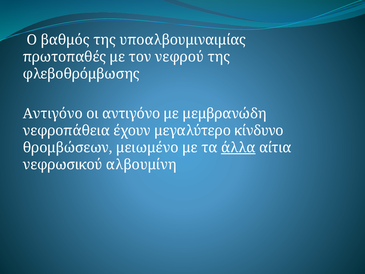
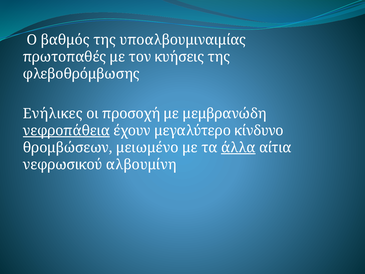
νεφρού: νεφρού -> κυήσεις (179, 57)
Αντιγόνο: Αντιγόνο -> Ενήλικες (53, 113)
οι αντιγόνο: αντιγόνο -> προσοχή (131, 113)
νεφροπάθεια underline: none -> present (66, 130)
